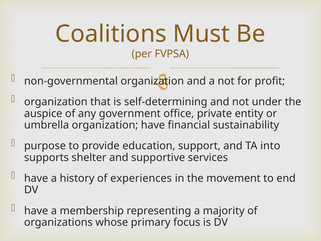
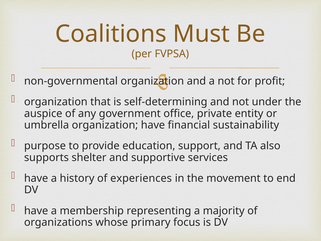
into: into -> also (270, 146)
